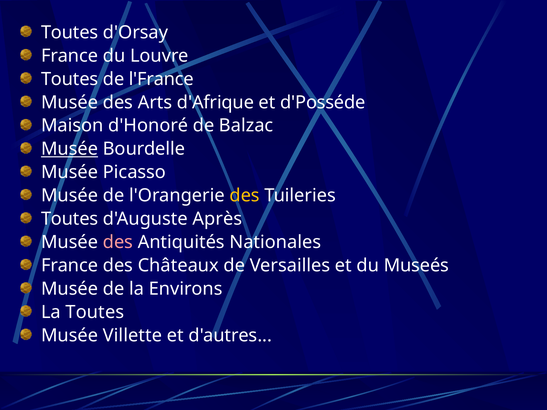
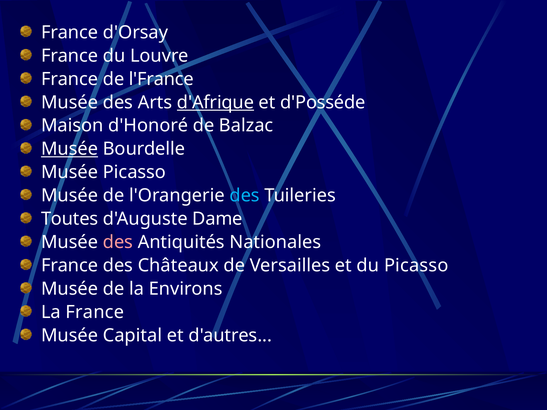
Toutes: Toutes -> France (70, 32)
Toutes: Toutes -> France (70, 79)
d'Afrique underline: none -> present (216, 102)
des colour: yellow -> light blue (245, 196)
Après: Après -> Dame (217, 219)
du Museés: Museés -> Picasso (416, 266)
La Toutes: Toutes -> France (95, 312)
Villette: Villette -> Capital (132, 336)
